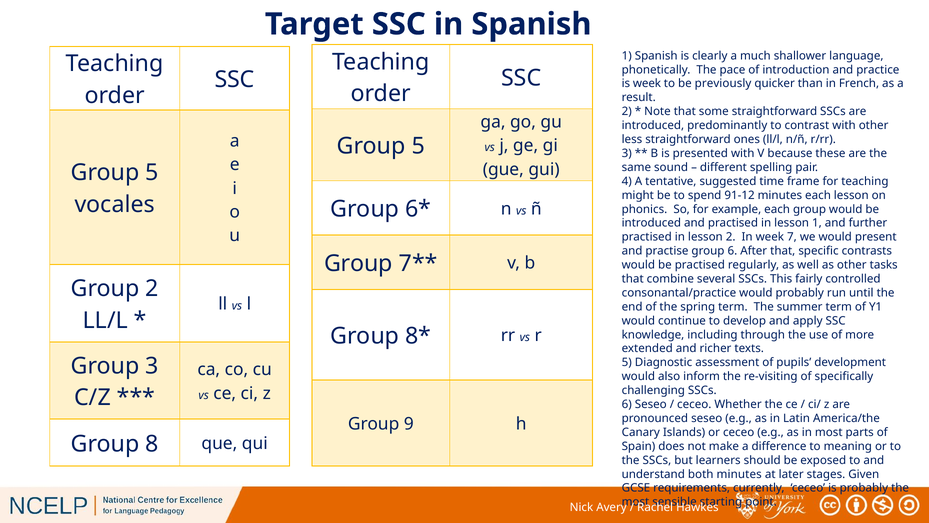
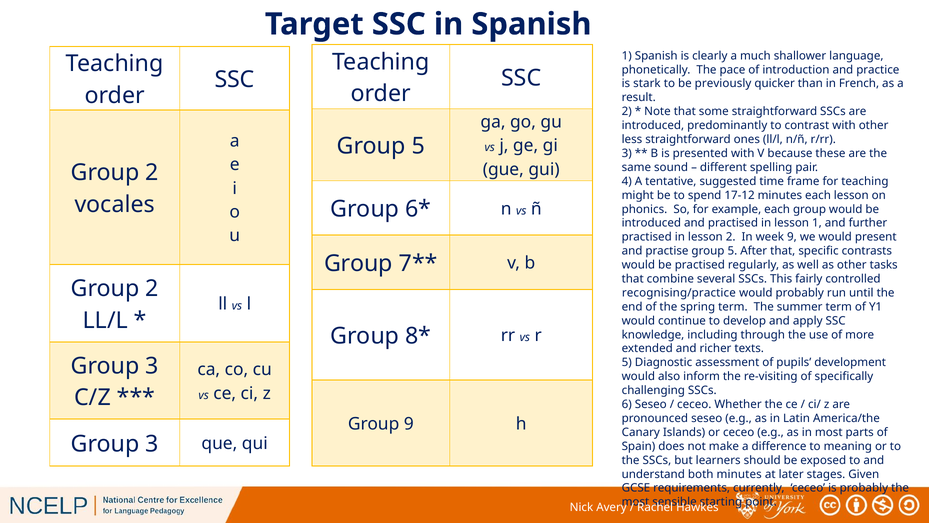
is week: week -> stark (647, 84)
5: 5 -> 2 (152, 173)
91-12: 91-12 -> 17-12 (740, 195)
week 7: 7 -> 9 (792, 237)
practise group 6: 6 -> 5 (732, 251)
consonantal/practice: consonantal/practice -> recognising/practice (679, 293)
8: 8 -> 3 (152, 444)
